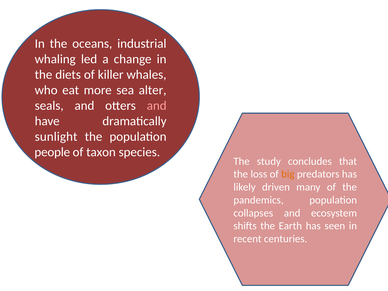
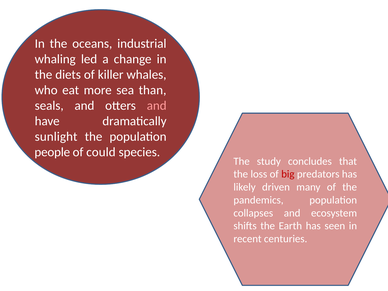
alter: alter -> than (153, 90)
taxon: taxon -> could (101, 152)
big colour: orange -> red (288, 174)
